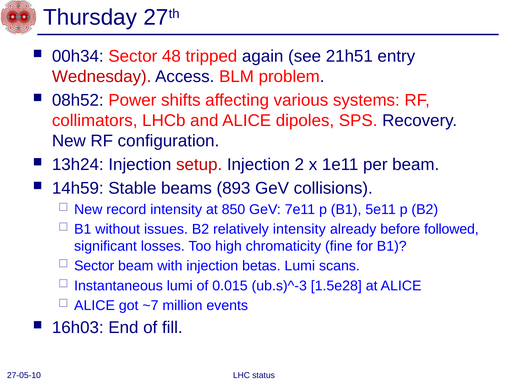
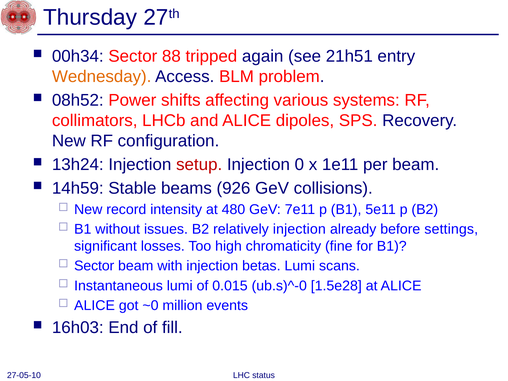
48: 48 -> 88 (171, 56)
Wednesday colour: red -> orange (102, 77)
2: 2 -> 0 (299, 165)
893: 893 -> 926 (233, 188)
850: 850 -> 480 (233, 210)
relatively intensity: intensity -> injection (299, 229)
followed: followed -> settings (451, 229)
ub.s)^-3: ub.s)^-3 -> ub.s)^-0 (279, 286)
~7: ~7 -> ~0 (150, 306)
